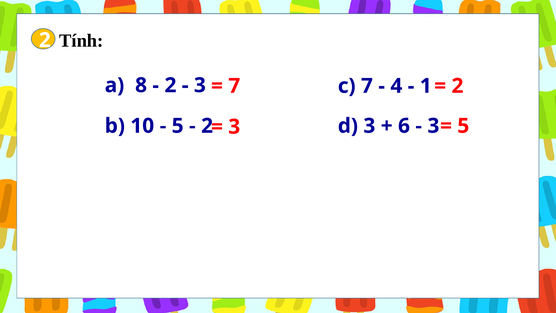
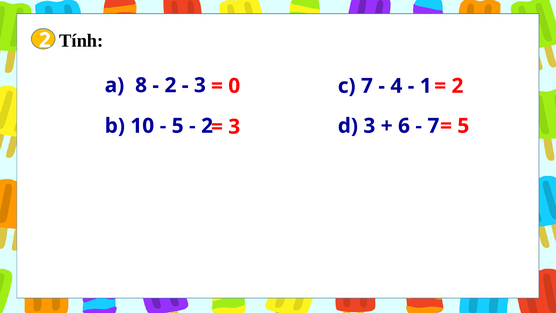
7: 7 -> 0 (234, 86)
3: 3 -> 7 (433, 126)
